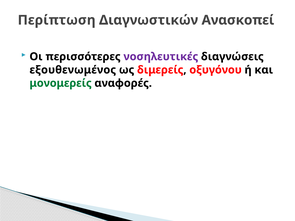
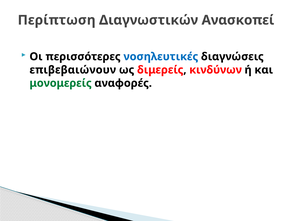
νοσηλευτικές colour: purple -> blue (161, 57)
εξουθενωμένος: εξουθενωμένος -> επιβεβαιώνουν (73, 70)
οξυγόνου: οξυγόνου -> κινδύνων (216, 70)
